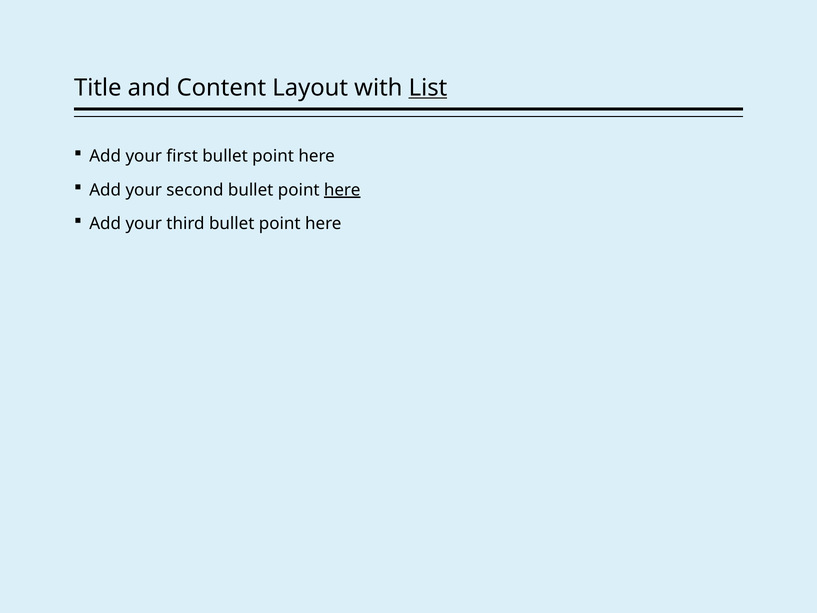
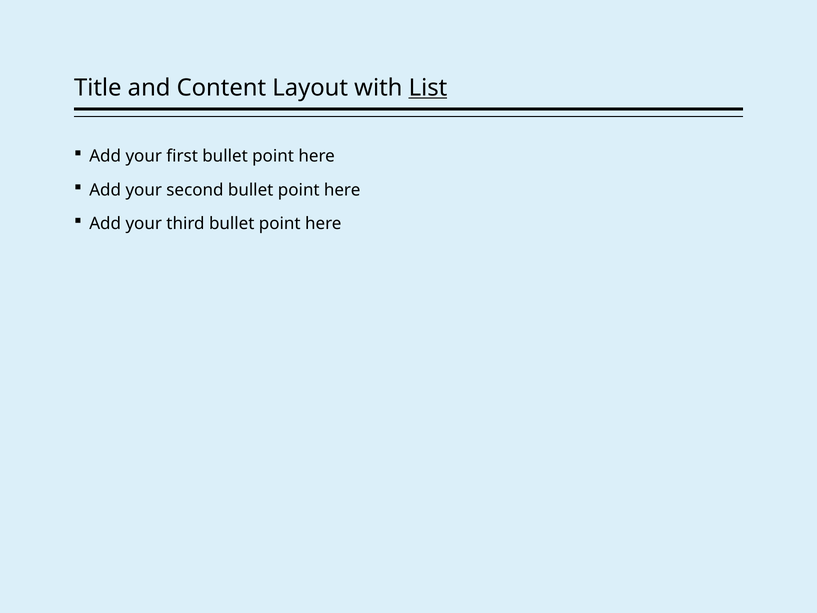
here underline: present -> none (342, 190)
